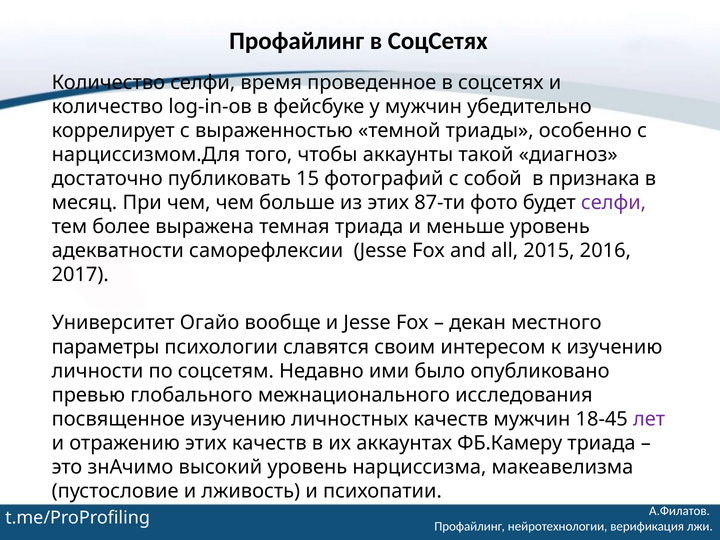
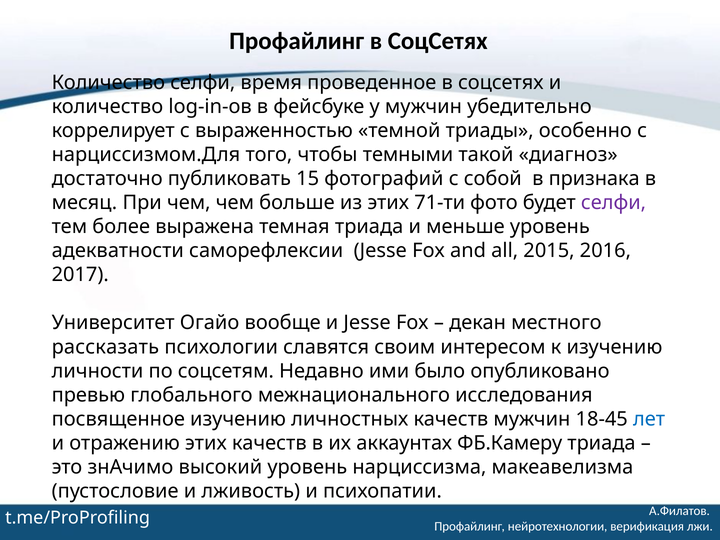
аккаунты: аккаунты -> темными (408, 155)
87-ти: 87-ти -> 71-ти (440, 203)
параметры: параметры -> рассказать (105, 347)
лет colour: purple -> blue (649, 419)
